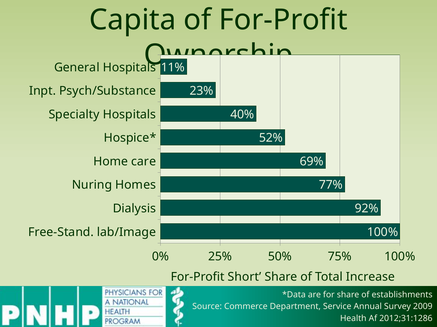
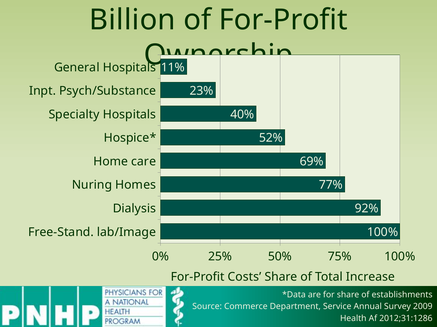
Capita: Capita -> Billion (132, 20)
Short: Short -> Costs (244, 277)
